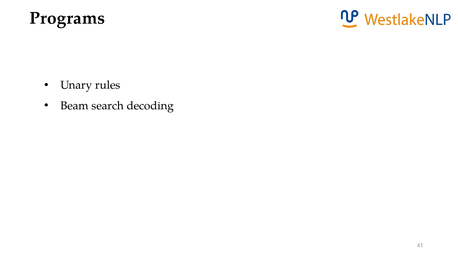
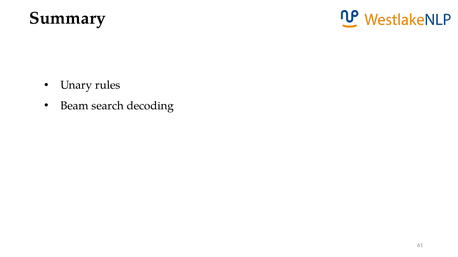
Programs: Programs -> Summary (67, 18)
